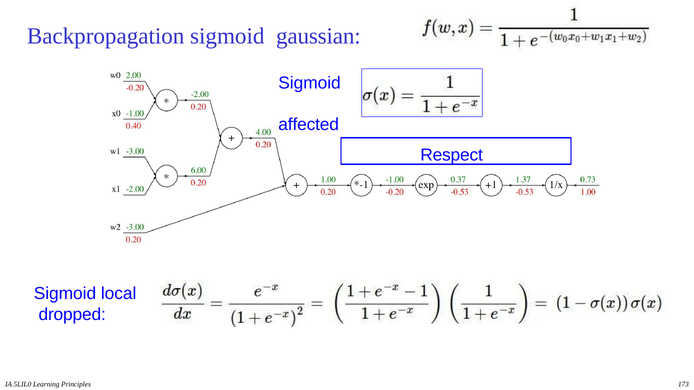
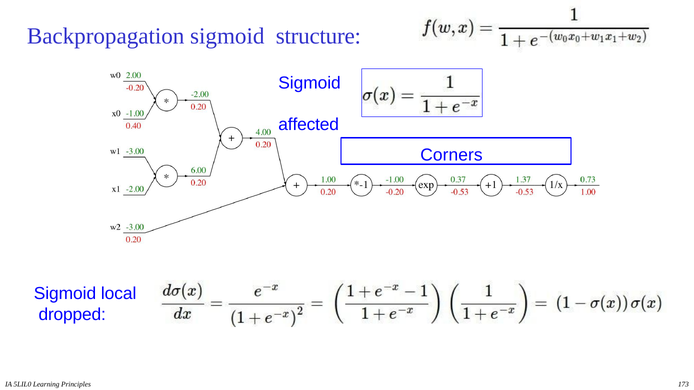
gaussian: gaussian -> structure (318, 36)
Respect: Respect -> Corners (451, 155)
